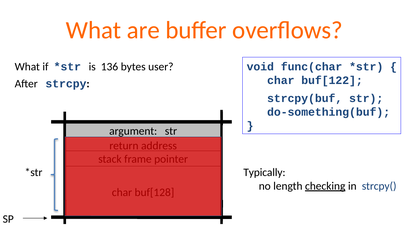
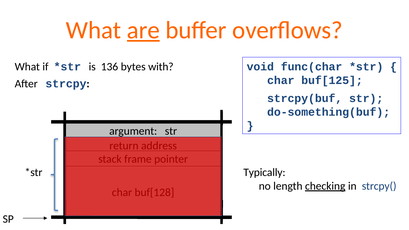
are underline: none -> present (143, 30)
user: user -> with (161, 67)
buf[122: buf[122 -> buf[125 (332, 80)
